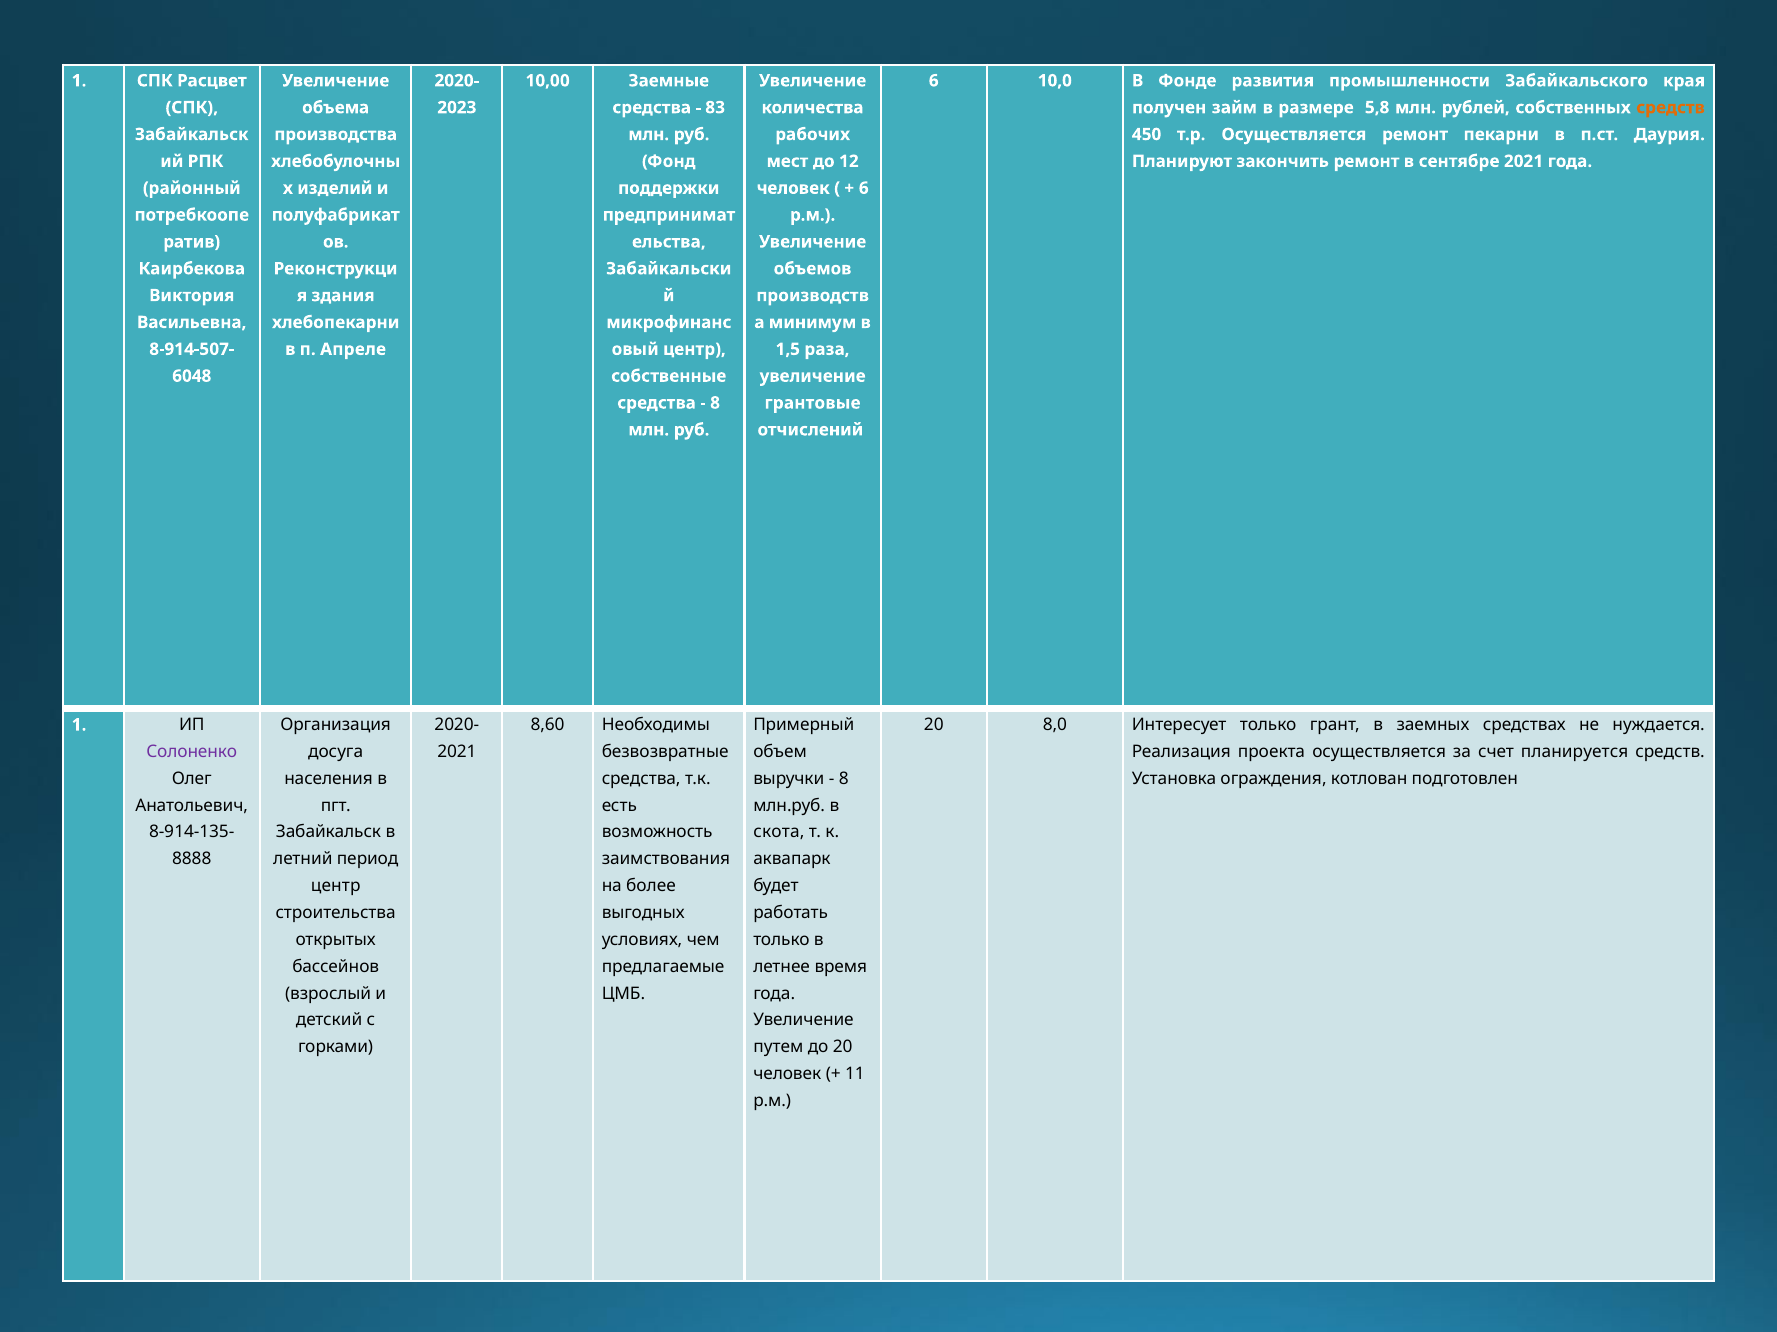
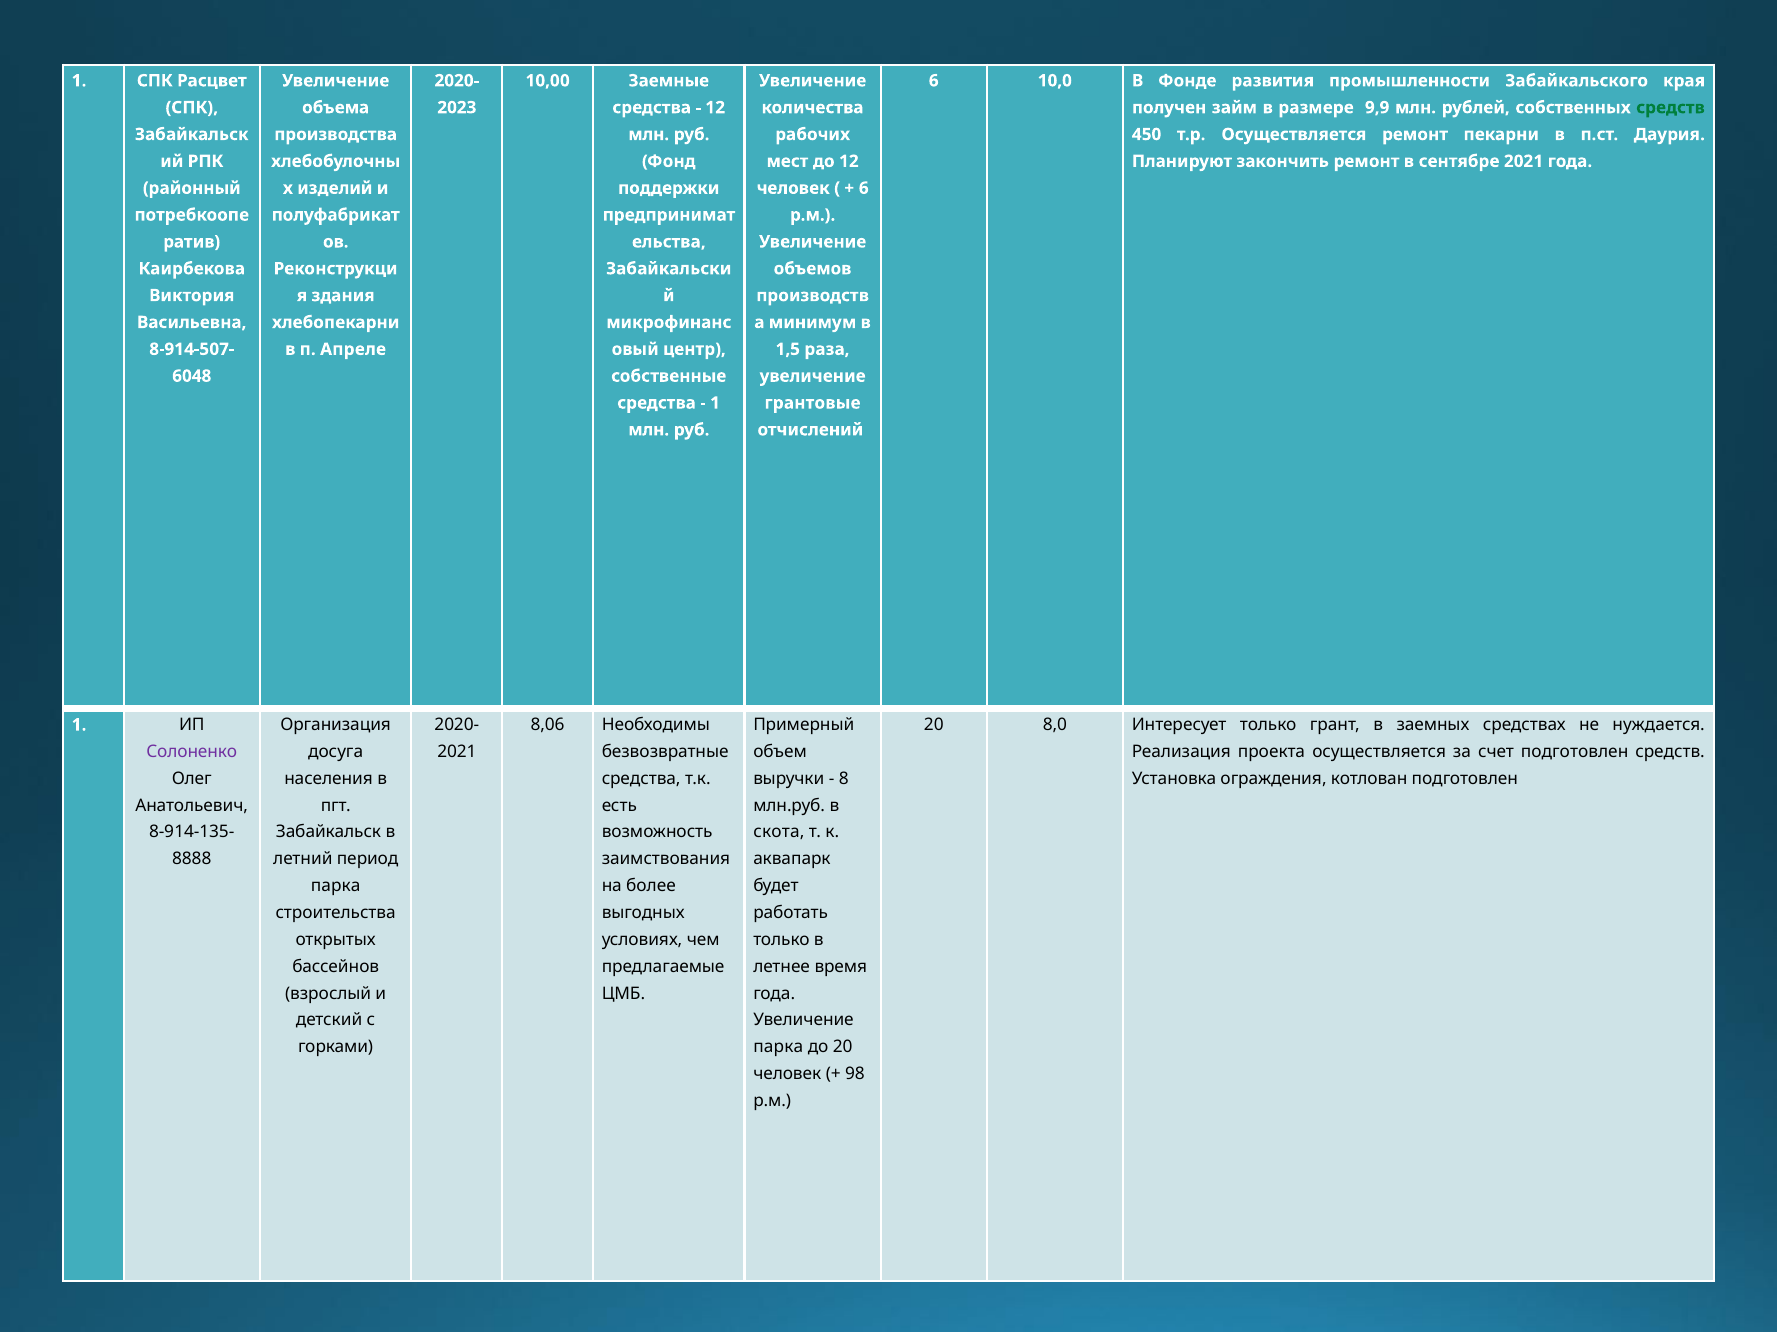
83: 83 -> 12 (715, 108)
5,8: 5,8 -> 9,9 (1377, 108)
средств colour: orange -> green (1670, 108)
8: 8 -> 1 (715, 403)
8,60: 8,60 -> 8,06 (548, 725)
счет планируется: планируется -> подготовлен (1575, 752)
центр: центр -> парка (336, 886)
путем: путем -> парка (778, 1048)
11: 11 -> 98 (855, 1074)
